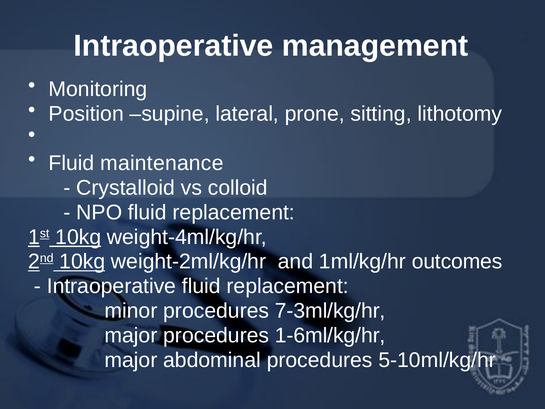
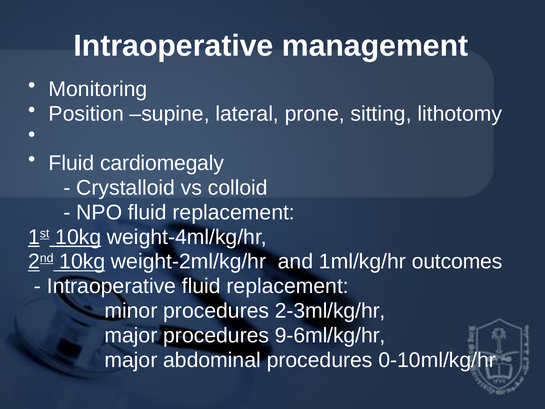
maintenance: maintenance -> cardiomegaly (162, 163)
7-3ml/kg/hr: 7-3ml/kg/hr -> 2-3ml/kg/hr (330, 311)
1-6ml/kg/hr: 1-6ml/kg/hr -> 9-6ml/kg/hr (330, 335)
5-10ml/kg/hr: 5-10ml/kg/hr -> 0-10ml/kg/hr (437, 360)
